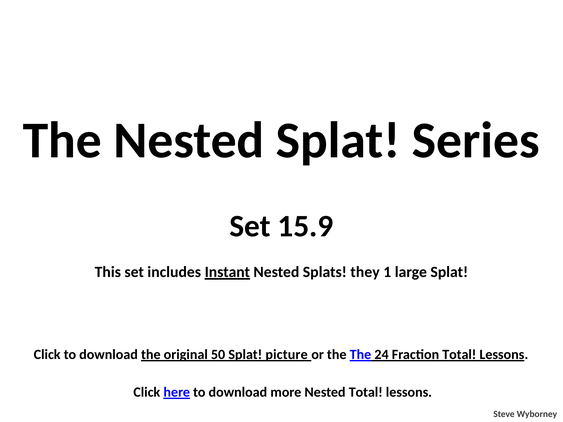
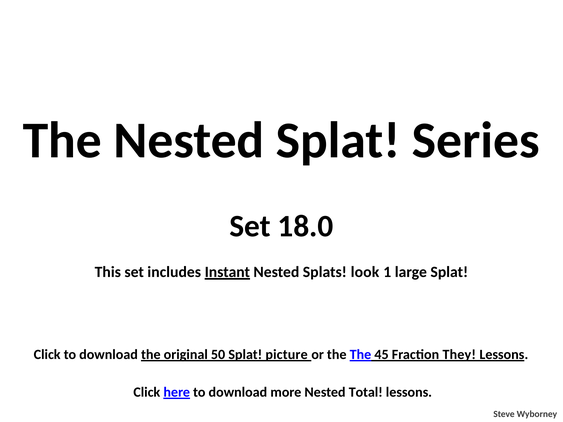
15.9: 15.9 -> 18.0 (305, 226)
they: they -> look (365, 272)
24: 24 -> 45 (382, 355)
Fraction Total: Total -> They (459, 355)
